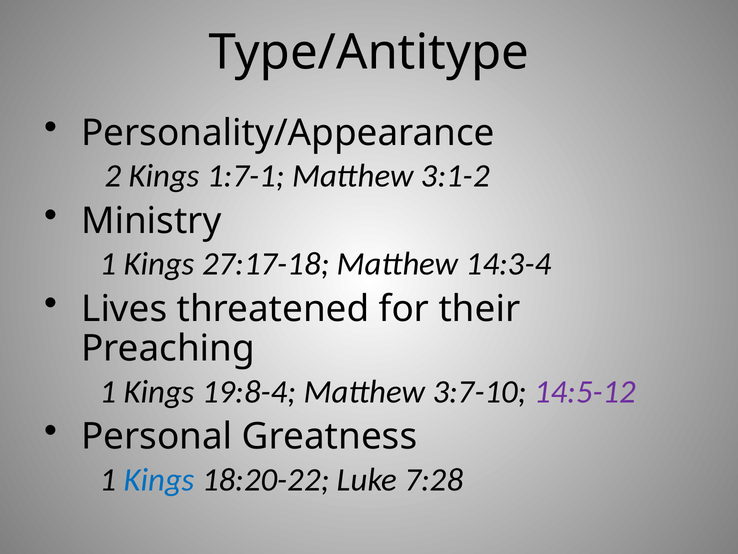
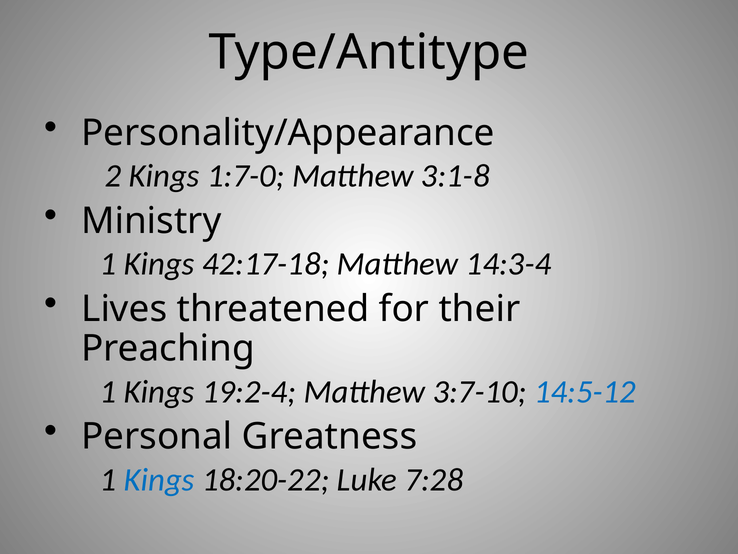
1:7-1: 1:7-1 -> 1:7-0 (246, 176)
3:1-2: 3:1-2 -> 3:1-8 (455, 176)
27:17-18: 27:17-18 -> 42:17-18 (266, 264)
19:8-4: 19:8-4 -> 19:2-4 (249, 392)
14:5-12 colour: purple -> blue (585, 392)
